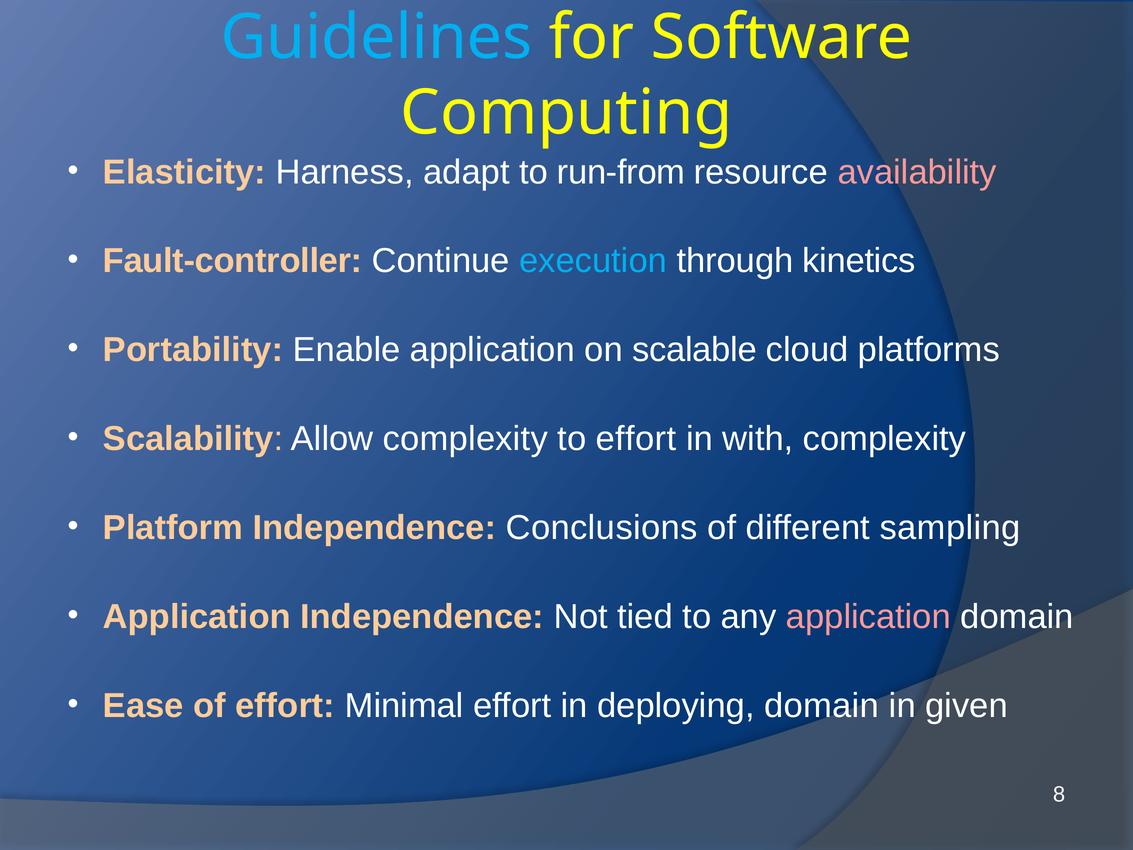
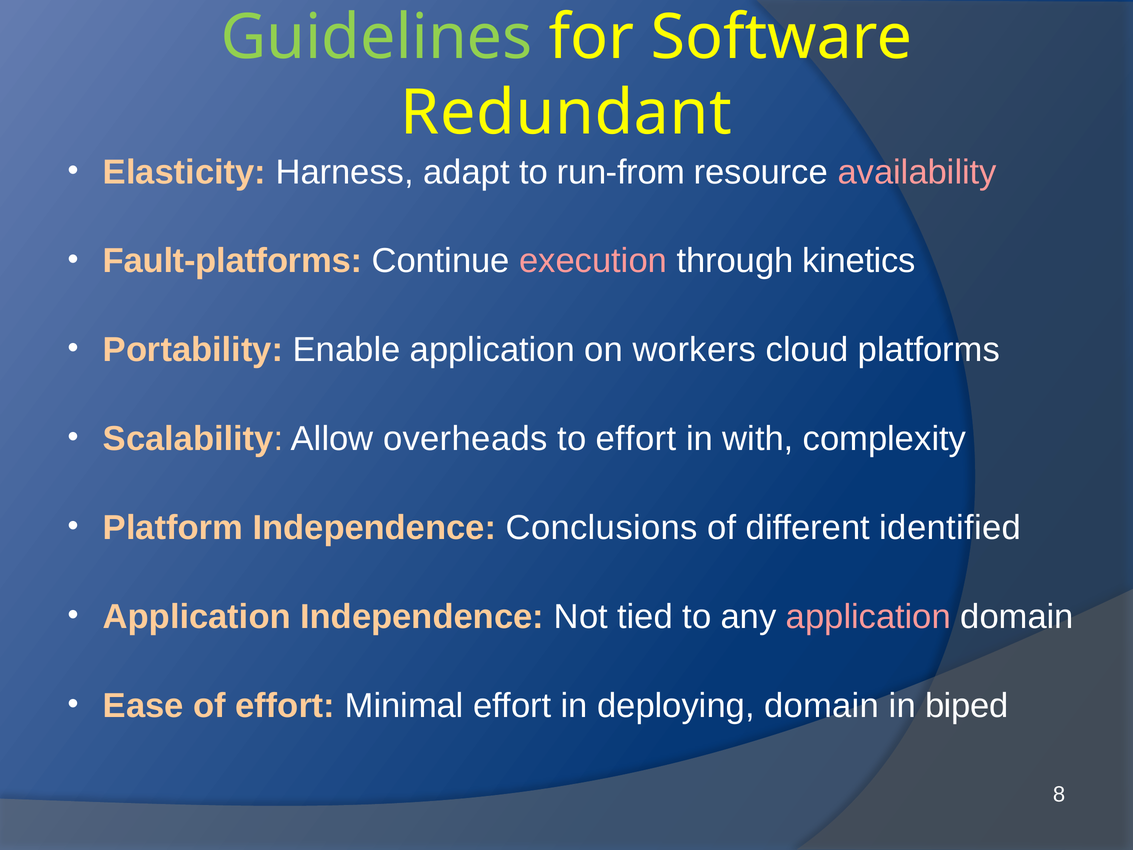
Guidelines colour: light blue -> light green (377, 38)
Computing: Computing -> Redundant (566, 113)
Fault-controller: Fault-controller -> Fault-platforms (233, 261)
execution colour: light blue -> pink (593, 261)
scalable: scalable -> workers (694, 350)
Allow complexity: complexity -> overheads (465, 439)
sampling: sampling -> identified (950, 528)
given: given -> biped (967, 705)
